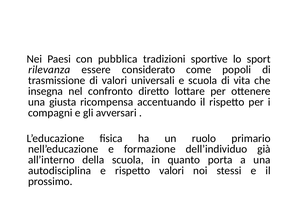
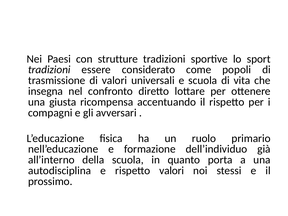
pubblica: pubblica -> strutture (118, 59)
rilevanza: rilevanza -> tradizioni (49, 70)
